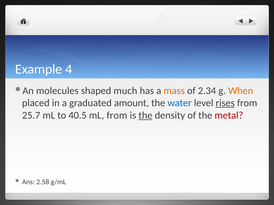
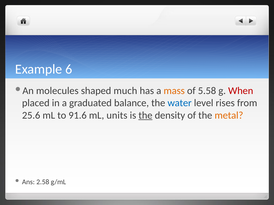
4: 4 -> 6 (69, 69)
2.34: 2.34 -> 5.58 (207, 91)
When colour: orange -> red (241, 91)
amount: amount -> balance (132, 103)
rises underline: present -> none (225, 103)
25.7: 25.7 -> 25.6 (31, 116)
40.5: 40.5 -> 91.6 (78, 116)
mL from: from -> units (117, 116)
metal colour: red -> orange (229, 116)
